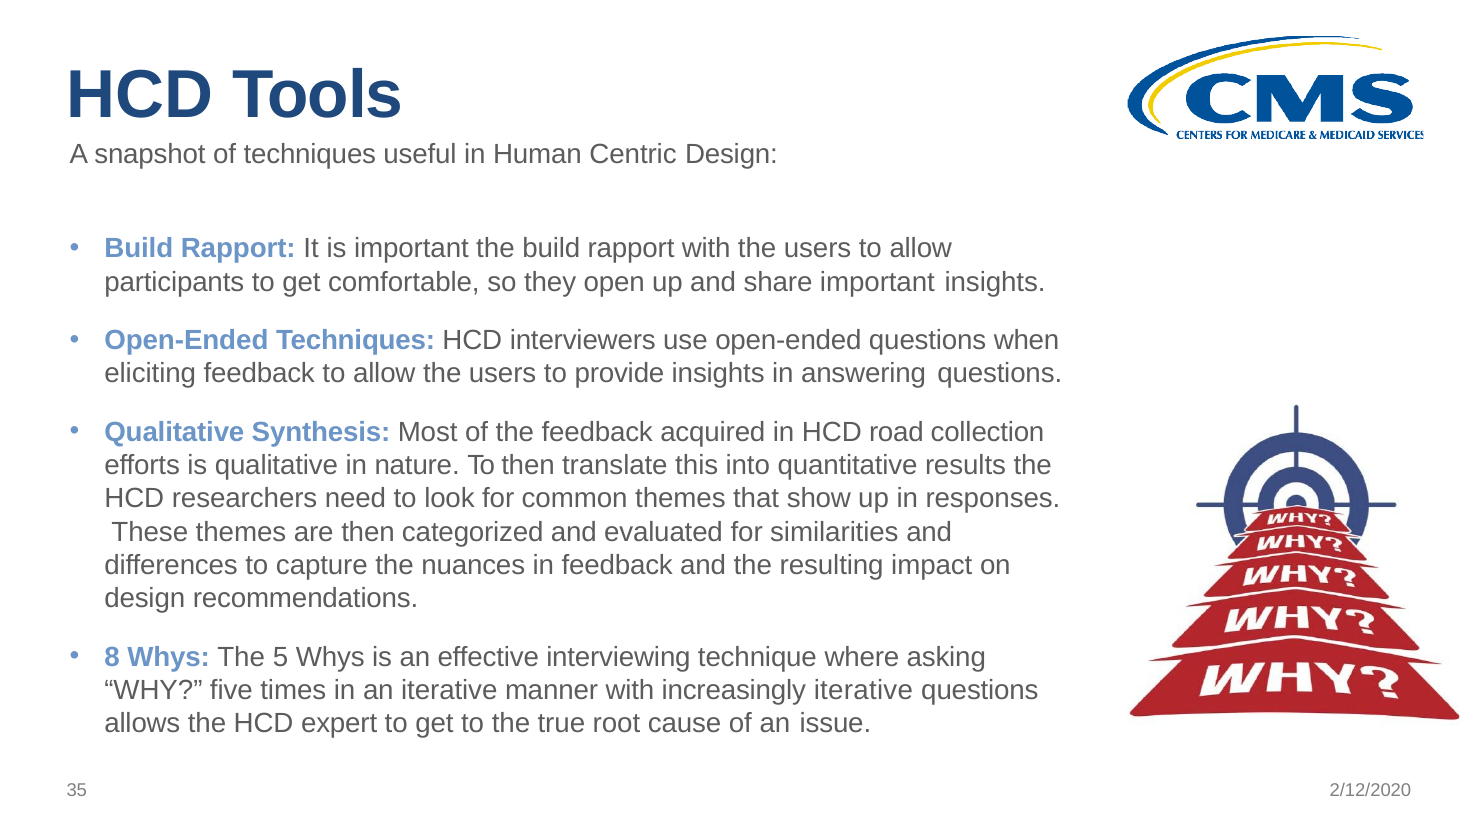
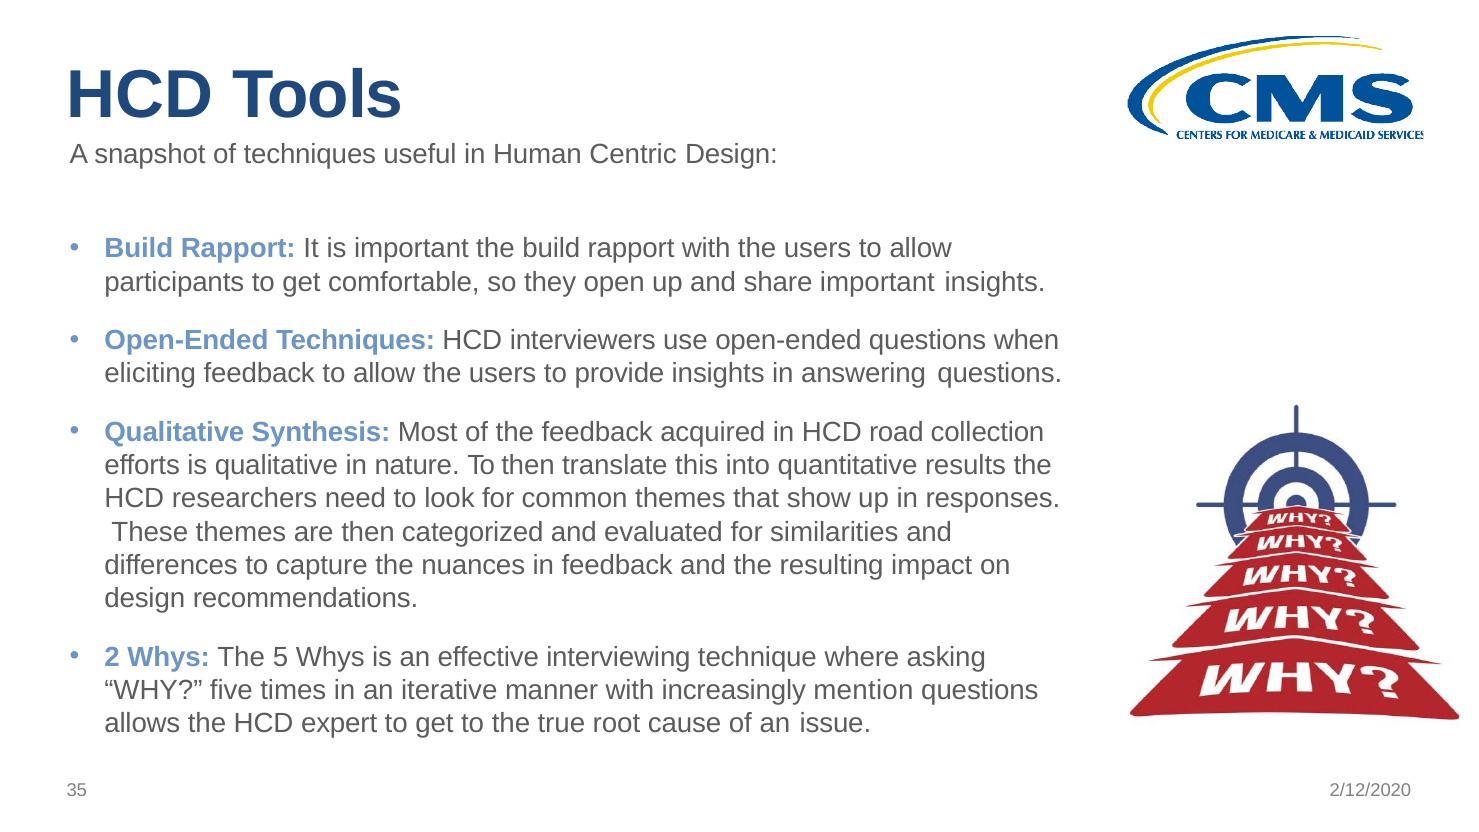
8: 8 -> 2 (112, 657)
increasingly iterative: iterative -> mention (863, 690)
